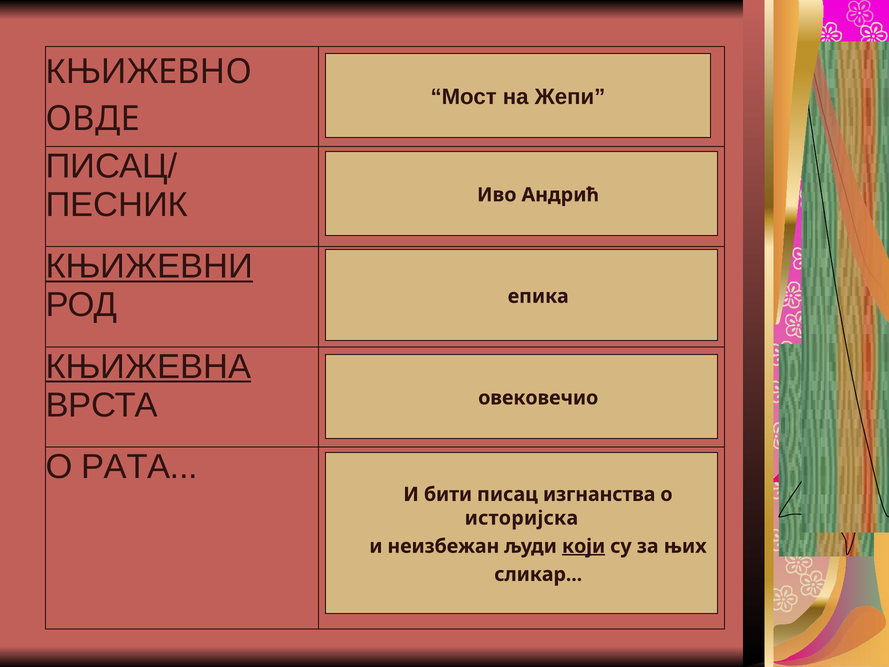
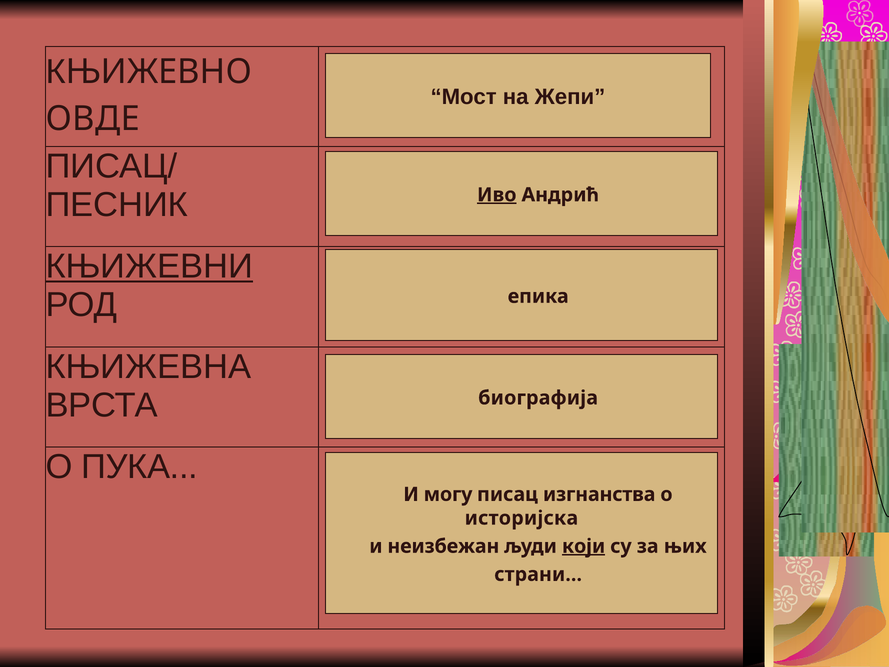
Иво underline: none -> present (497, 195)
КЊИЖЕВНА underline: present -> none (148, 367)
овековечио: овековечио -> биографија (538, 398)
РАТА: РАТА -> ПУКА (140, 467)
бити: бити -> могу (448, 494)
сликар: сликар -> страни (538, 574)
